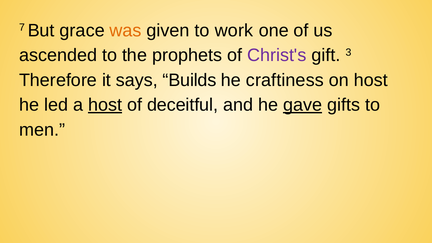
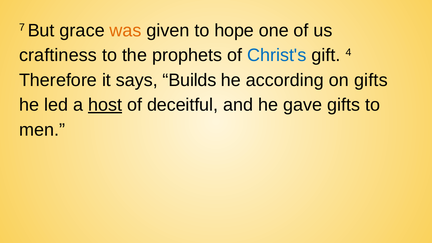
work: work -> hope (234, 30)
ascended: ascended -> craftiness (58, 55)
Christ's colour: purple -> blue (277, 55)
3: 3 -> 4 (348, 52)
craftiness: craftiness -> according (285, 80)
on host: host -> gifts (371, 80)
gave underline: present -> none (303, 105)
